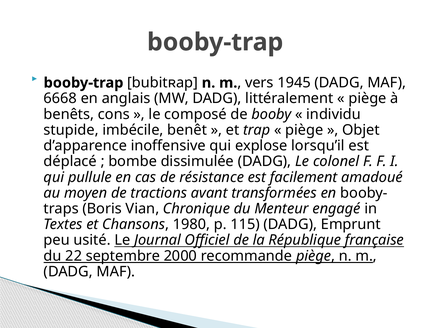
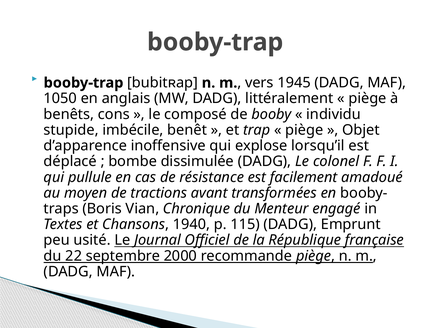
6668: 6668 -> 1050 (60, 98)
1980: 1980 -> 1940 (191, 224)
